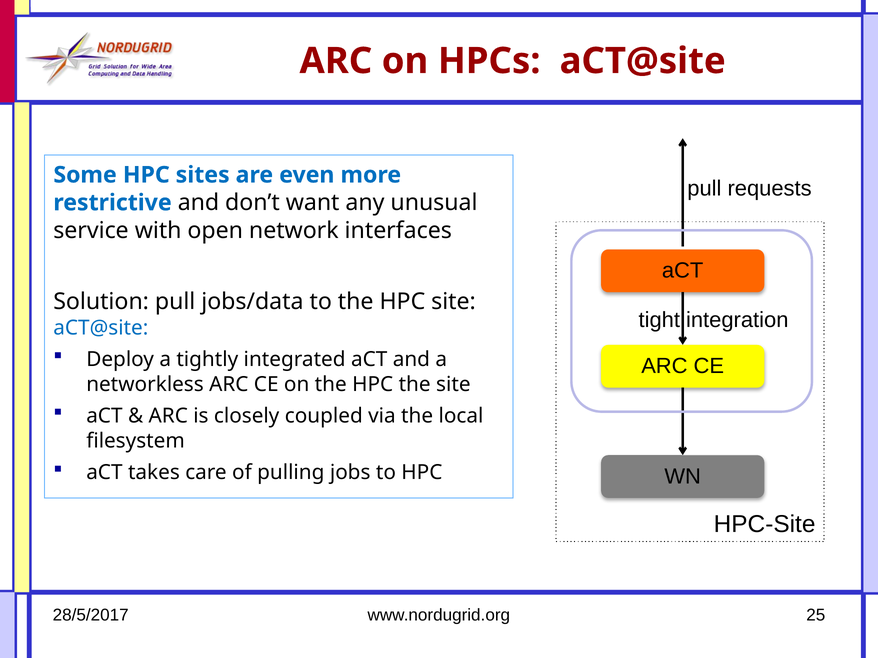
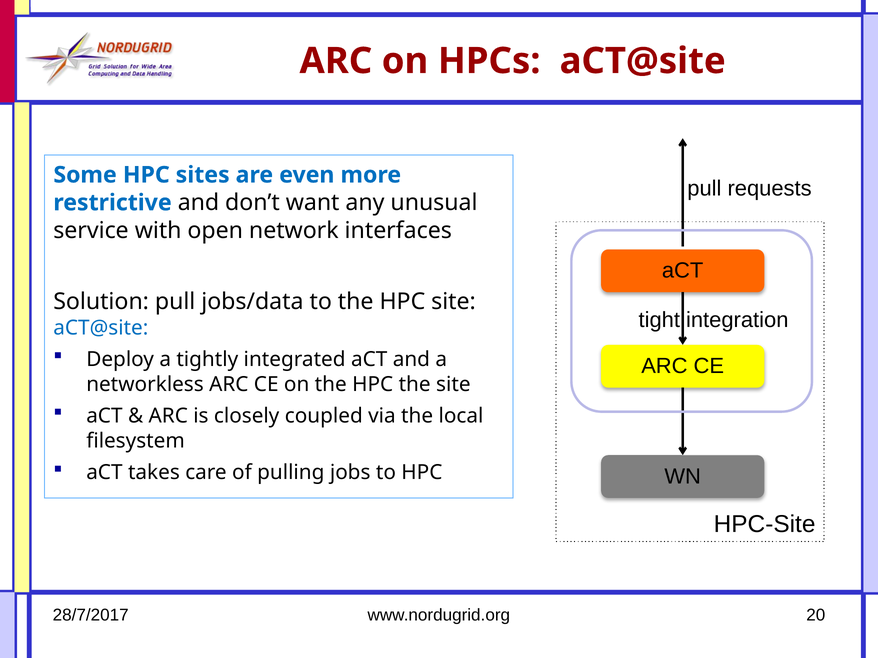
28/5/2017: 28/5/2017 -> 28/7/2017 (91, 615)
25: 25 -> 20 (816, 615)
